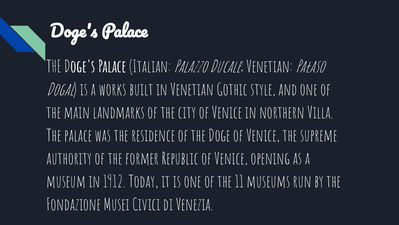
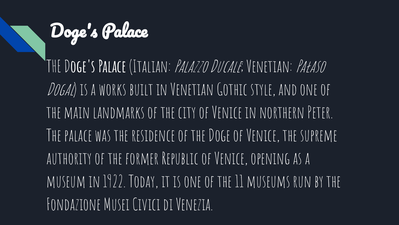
Villa: Villa -> Peter (320, 113)
1912: 1912 -> 1922 (114, 181)
